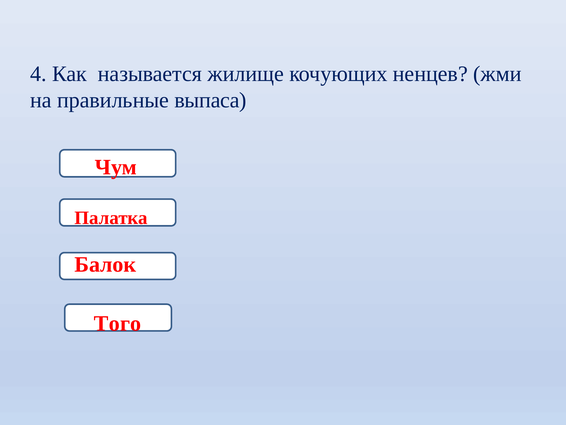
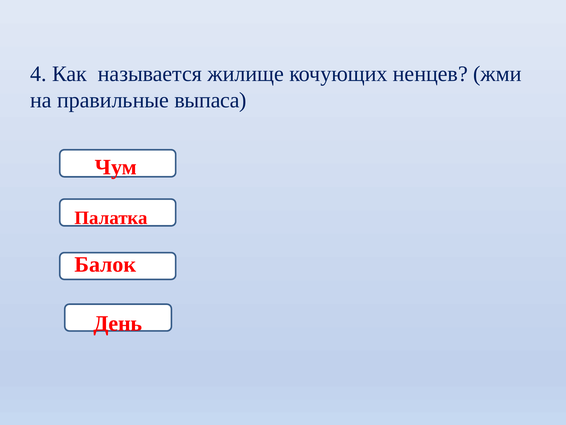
Того: Того -> День (118, 323)
